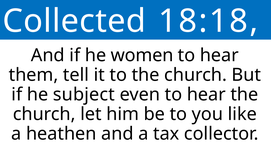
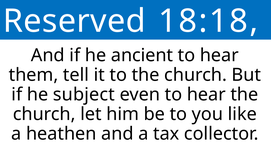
Collected: Collected -> Reserved (74, 21)
women: women -> ancient (142, 55)
